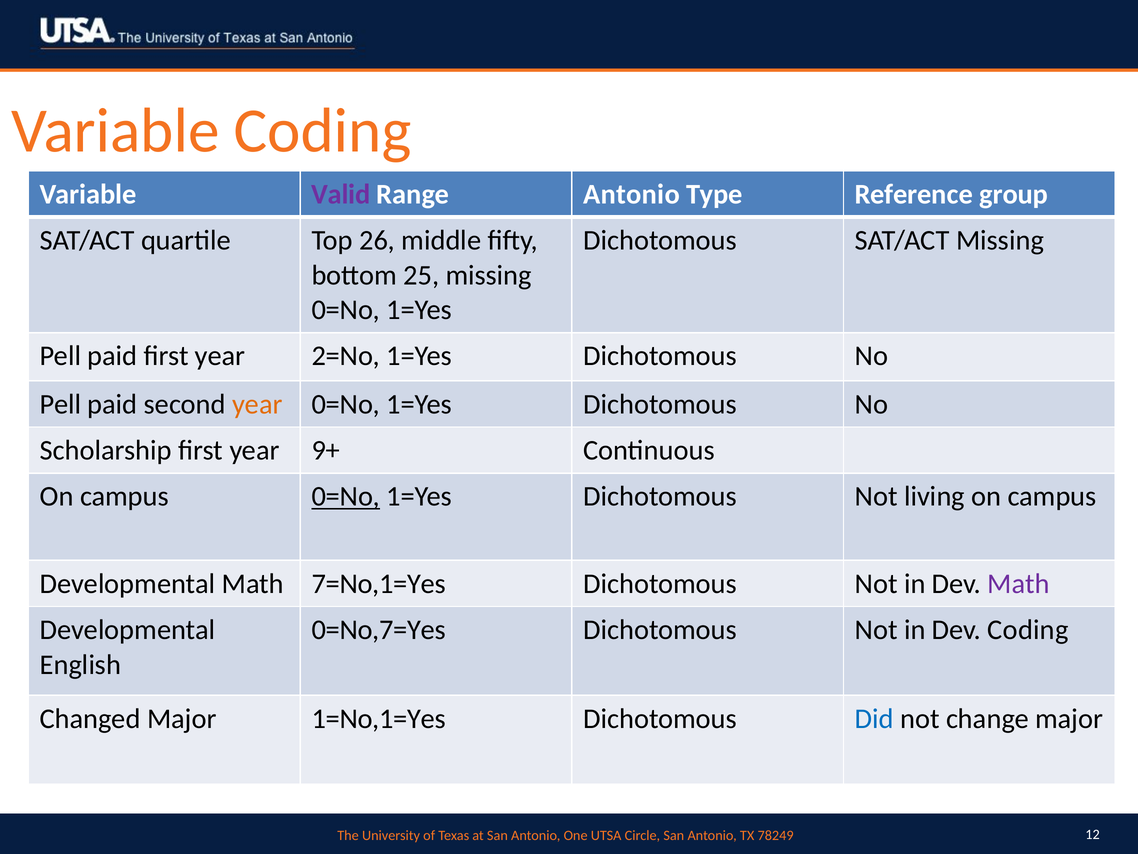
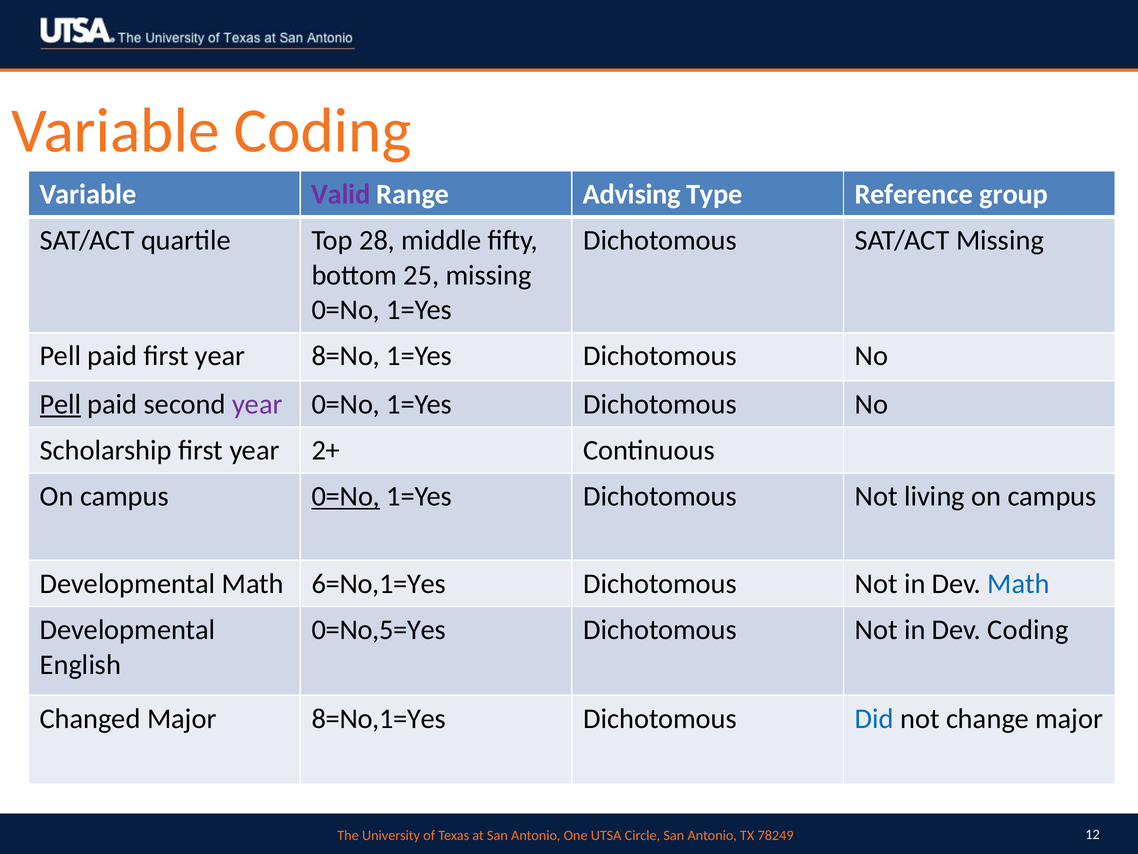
Range Antonio: Antonio -> Advising (632, 194)
26: 26 -> 28 (377, 240)
2=No: 2=No -> 8=No (346, 356)
Pell underline: none -> present (61, 404)
year colour: orange -> purple (257, 404)
9+: 9+ -> 2+ (326, 450)
7=No,1=Yes: 7=No,1=Yes -> 6=No,1=Yes (379, 583)
Math colour: purple -> blue (1019, 583)
0=No,7=Yes: 0=No,7=Yes -> 0=No,5=Yes (379, 630)
1=No,1=Yes: 1=No,1=Yes -> 8=No,1=Yes (379, 718)
